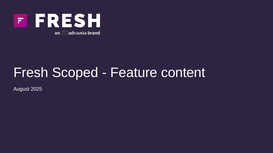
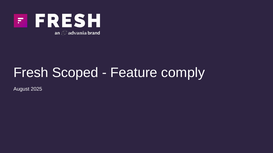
content: content -> comply (183, 73)
